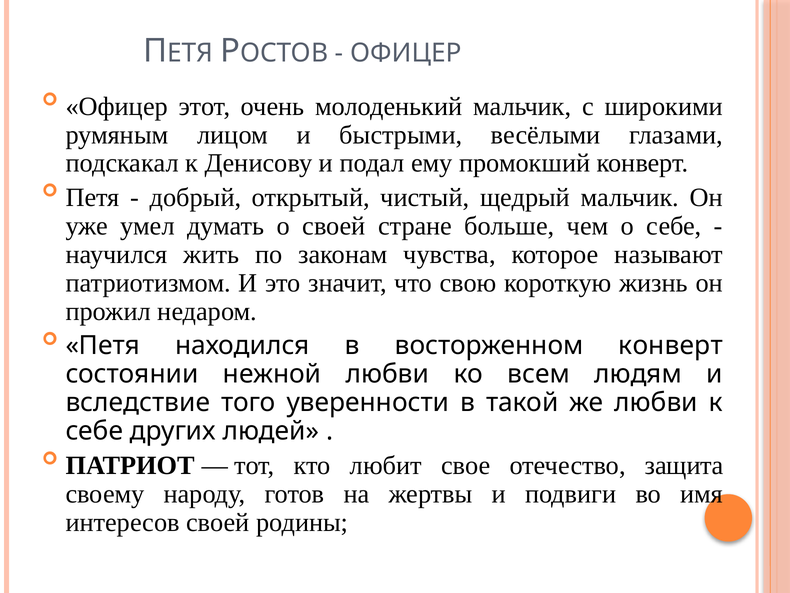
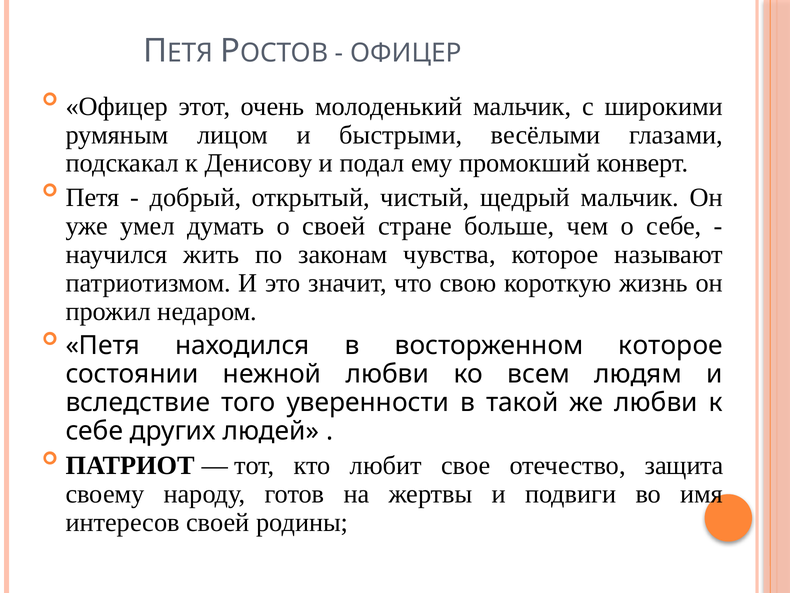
восторженном конверт: конверт -> которое (671, 345)
